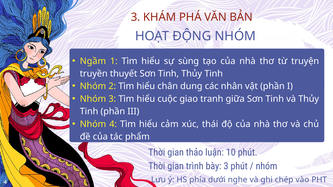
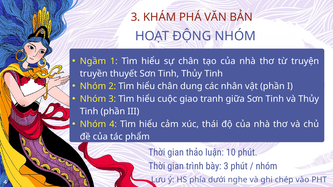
sự sùng: sùng -> chân (189, 61)
